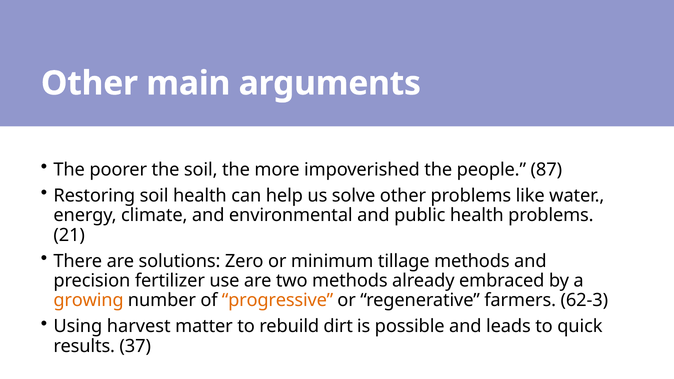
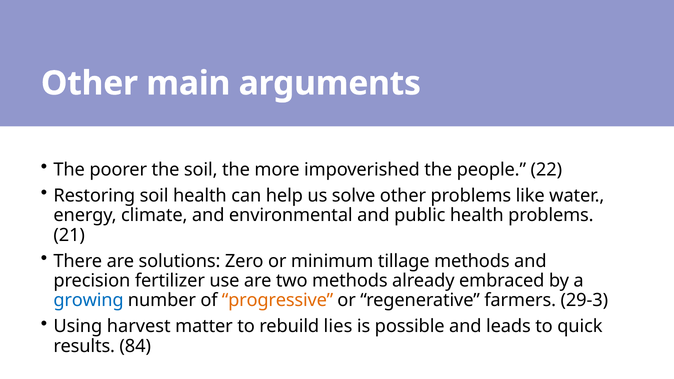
87: 87 -> 22 (546, 170)
growing colour: orange -> blue (89, 300)
62-3: 62-3 -> 29-3 (584, 300)
dirt: dirt -> lies (338, 327)
37: 37 -> 84 (135, 346)
